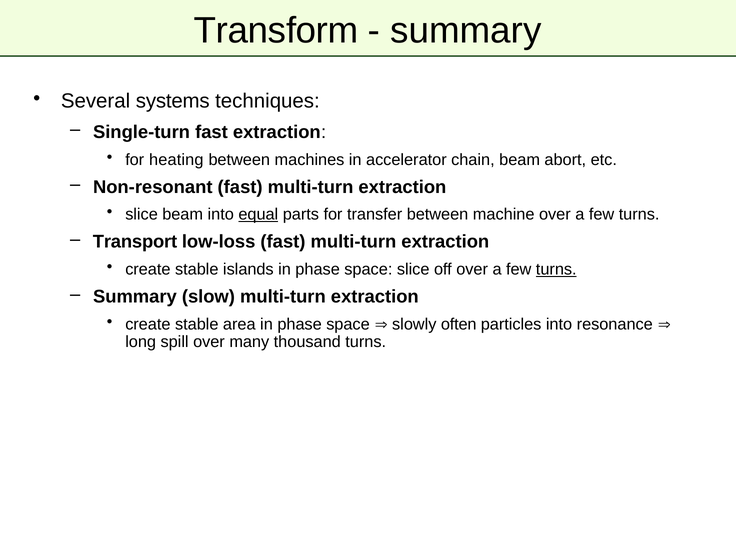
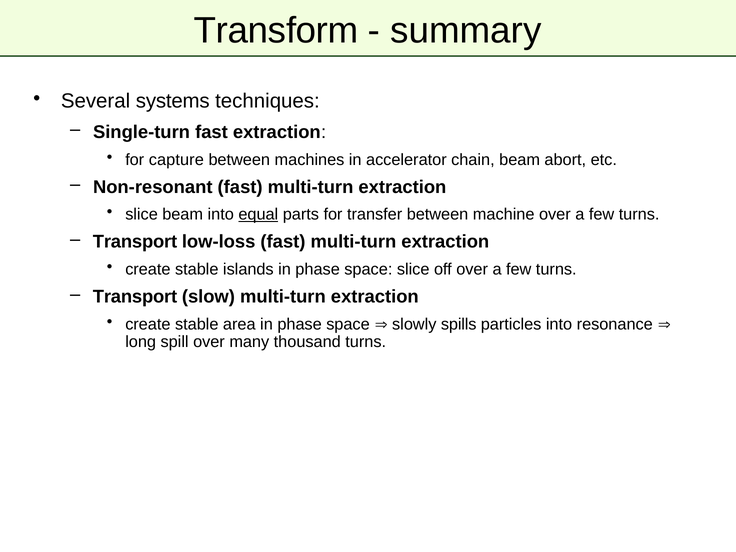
heating: heating -> capture (176, 160)
turns underline: present -> none (556, 269)
Summary: Summary -> Transport (135, 297)
often: often -> spills (459, 324)
